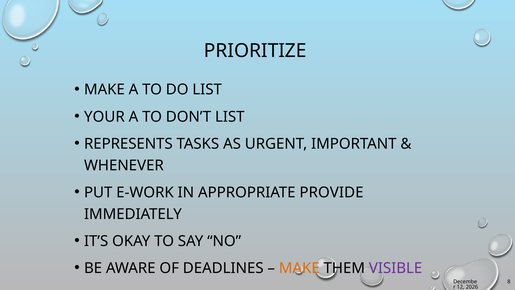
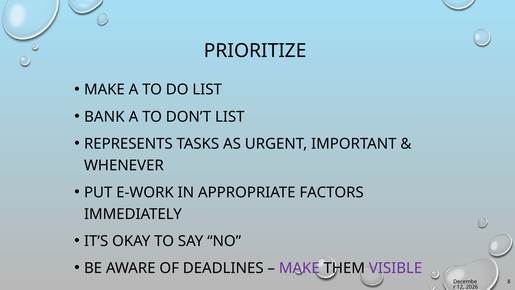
YOUR: YOUR -> BANK (104, 117)
PROVIDE: PROVIDE -> FACTORS (332, 192)
MAKE colour: orange -> purple (299, 268)
